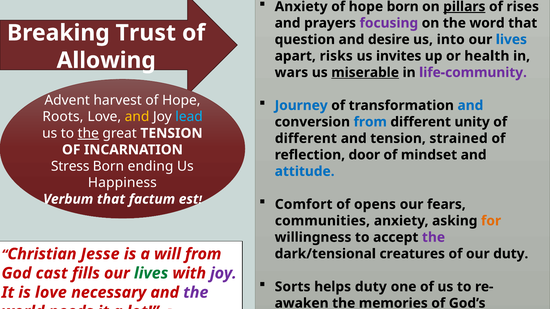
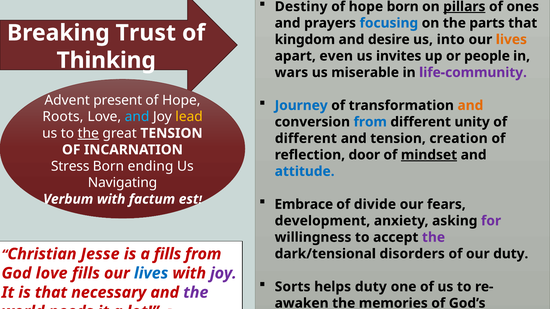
Anxiety: Anxiety -> Destiny (301, 7)
rises: rises -> ones (523, 7)
focusing colour: purple -> blue (389, 23)
word: word -> parts (487, 23)
question: question -> kingdom (305, 40)
lives colour: blue -> orange (511, 40)
risks: risks -> even (336, 56)
health: health -> people (487, 56)
Allowing: Allowing -> Thinking (106, 60)
miserable underline: present -> none (365, 73)
harvest: harvest -> present (118, 100)
and colour: blue -> orange (470, 106)
and colour: yellow -> light blue (137, 117)
lead colour: light blue -> yellow (189, 117)
strained: strained -> creation (459, 139)
mindset underline: none -> present (429, 155)
Happiness: Happiness -> Navigating (122, 183)
Verbum that: that -> with (111, 199)
Comfort: Comfort -> Embrace (304, 205)
opens: opens -> divide (375, 205)
communities: communities -> development (322, 221)
for colour: orange -> purple (491, 221)
a will: will -> fills (168, 254)
creatures: creatures -> disorders (412, 254)
God cast: cast -> love (52, 274)
lives colour: green -> blue (151, 274)
is love: love -> that (51, 293)
